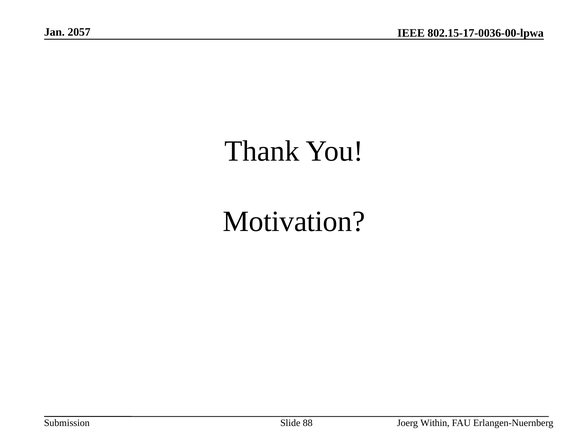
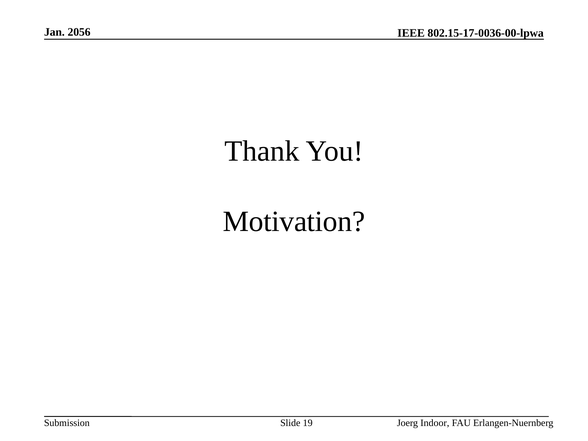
2057: 2057 -> 2056 (79, 32)
88: 88 -> 19 (308, 423)
Within: Within -> Indoor (435, 423)
